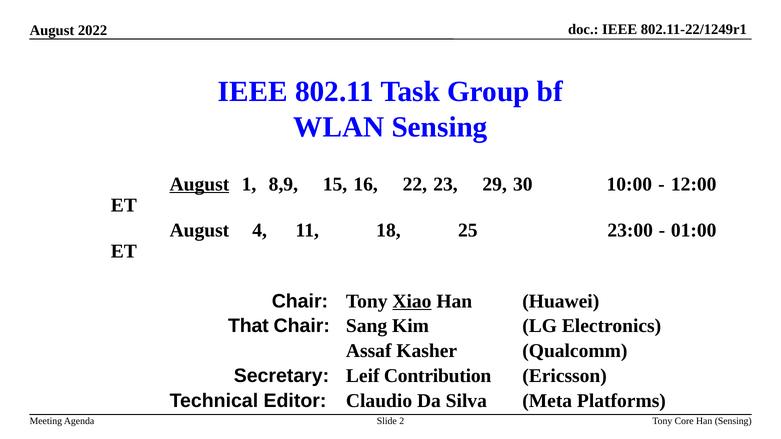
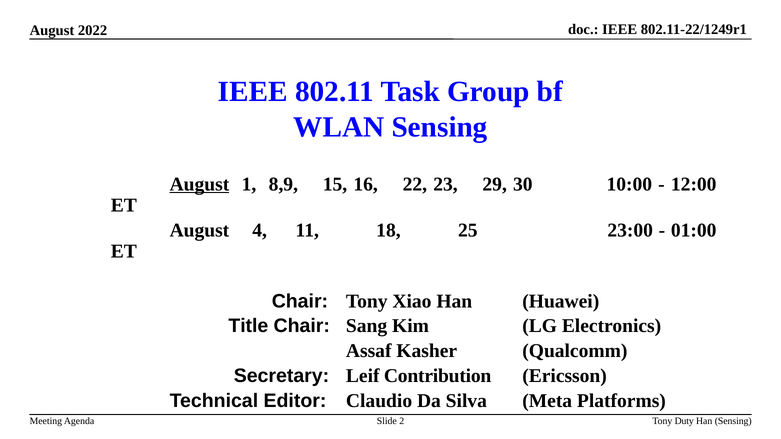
Xiao underline: present -> none (412, 301)
That: That -> Title (248, 326)
Core: Core -> Duty (684, 421)
